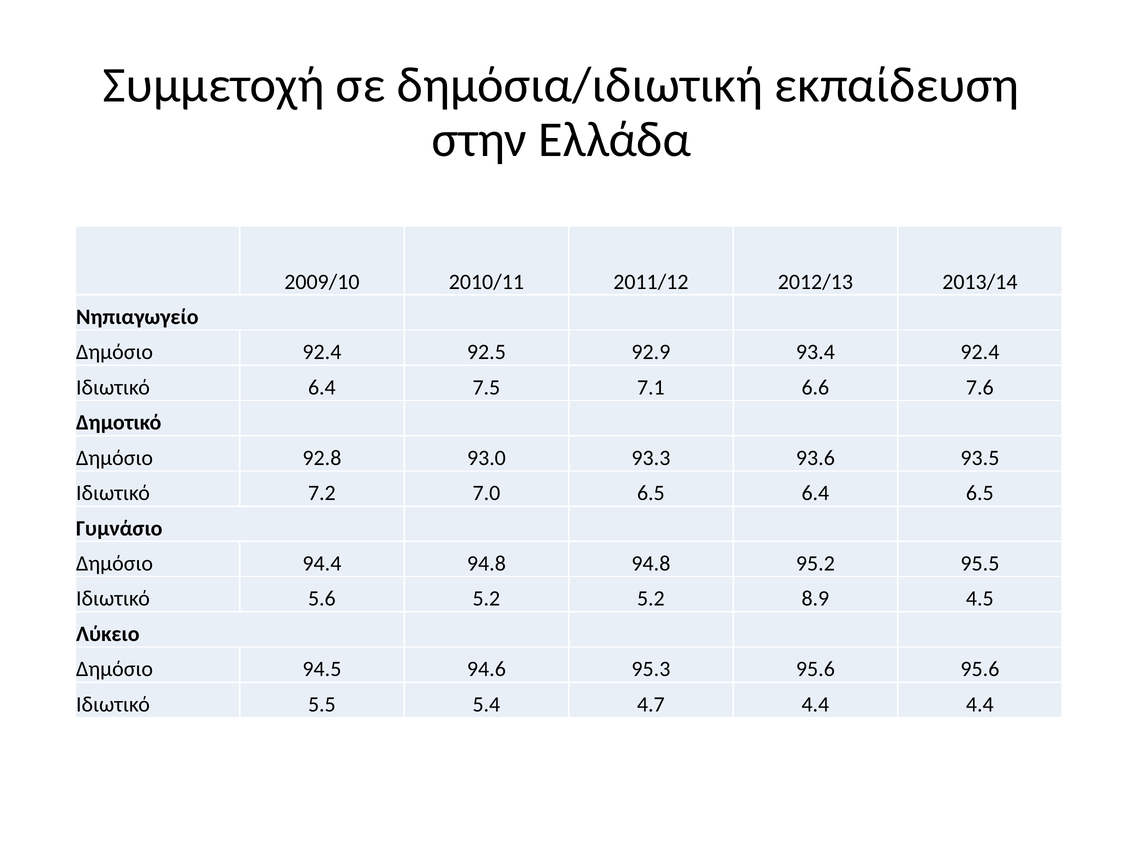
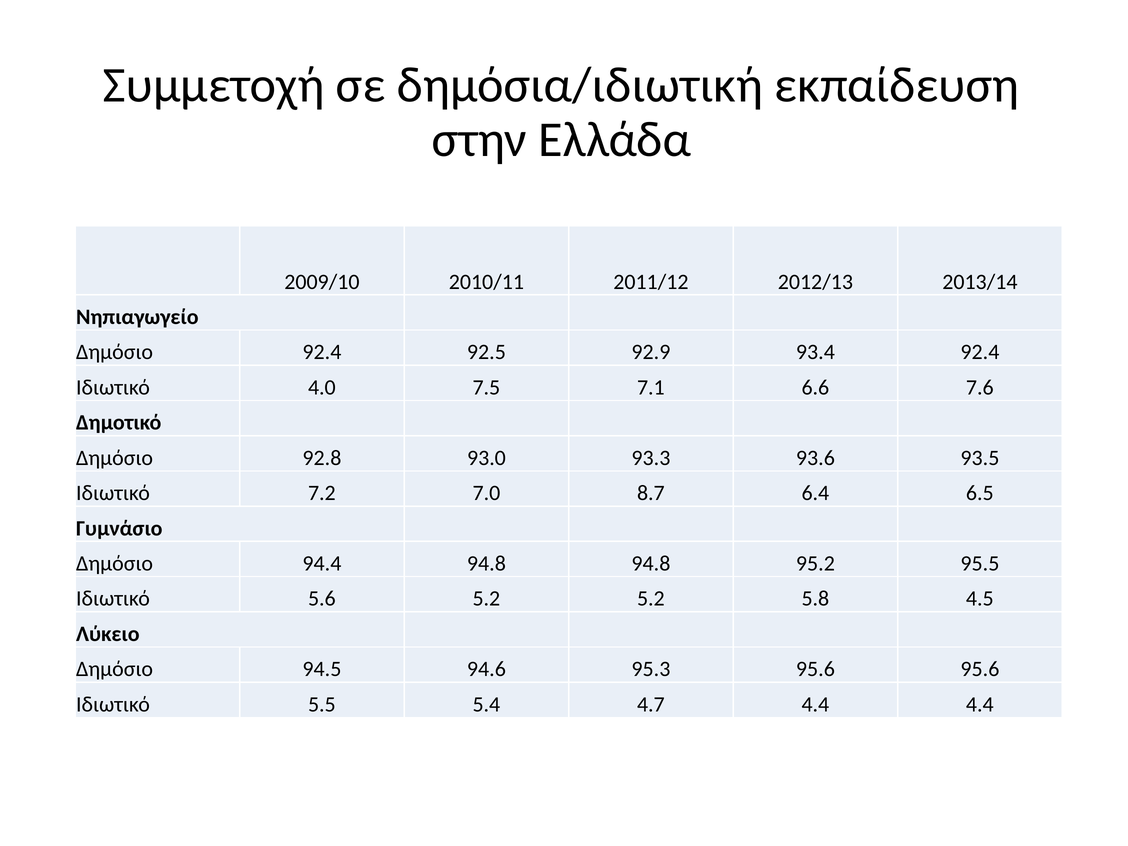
Ιδιωτικό 6.4: 6.4 -> 4.0 (322, 387)
7.0 6.5: 6.5 -> 8.7 (651, 493)
8.9: 8.9 -> 5.8 (815, 599)
